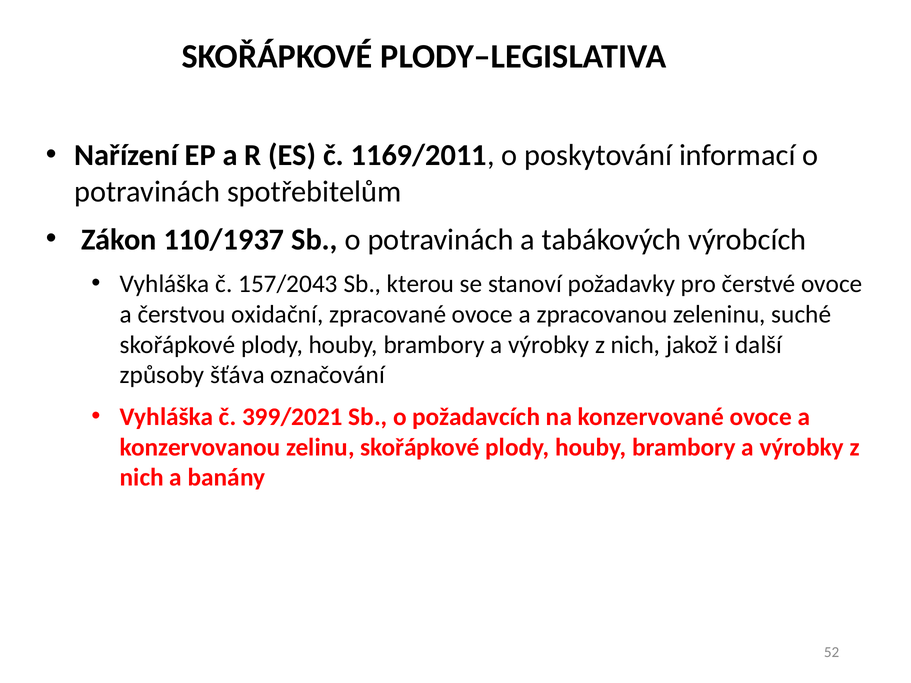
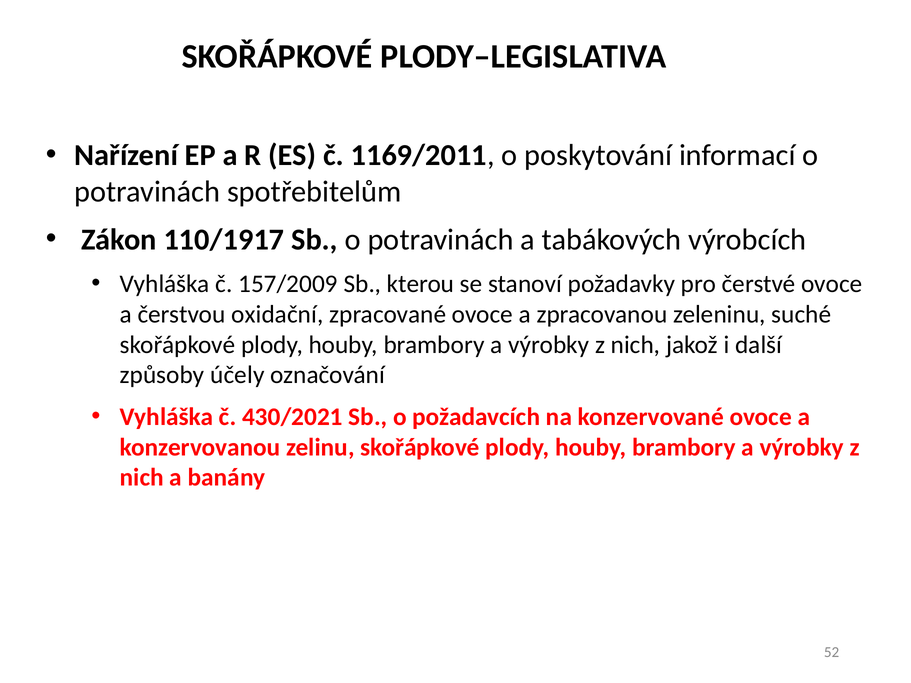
110/1937: 110/1937 -> 110/1917 (224, 240)
157/2043: 157/2043 -> 157/2009 (288, 284)
šťáva: šťáva -> účely (237, 375)
399/2021: 399/2021 -> 430/2021 (292, 417)
